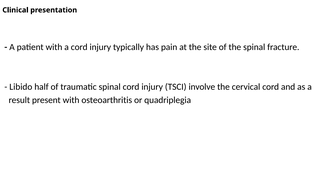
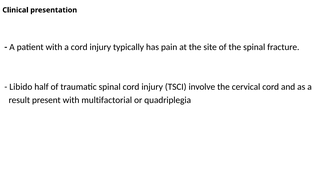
osteoarthritis: osteoarthritis -> multifactorial (107, 100)
